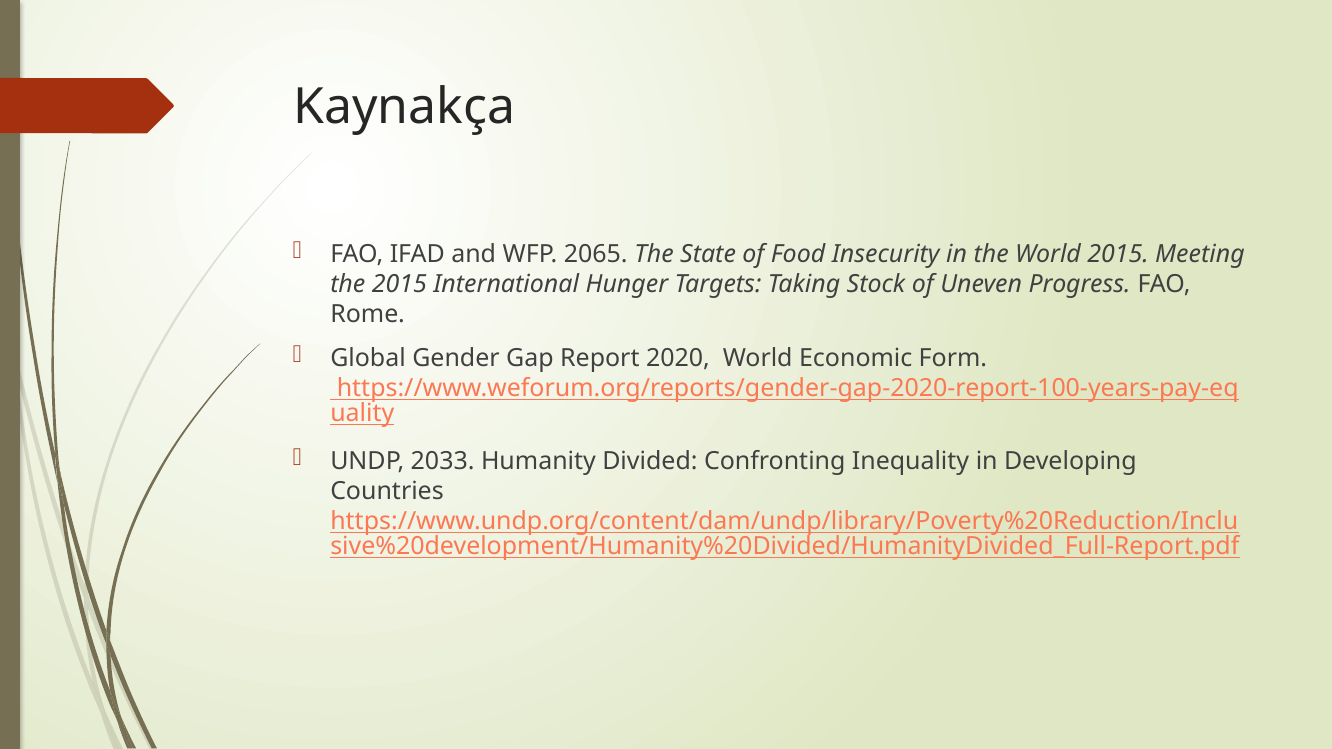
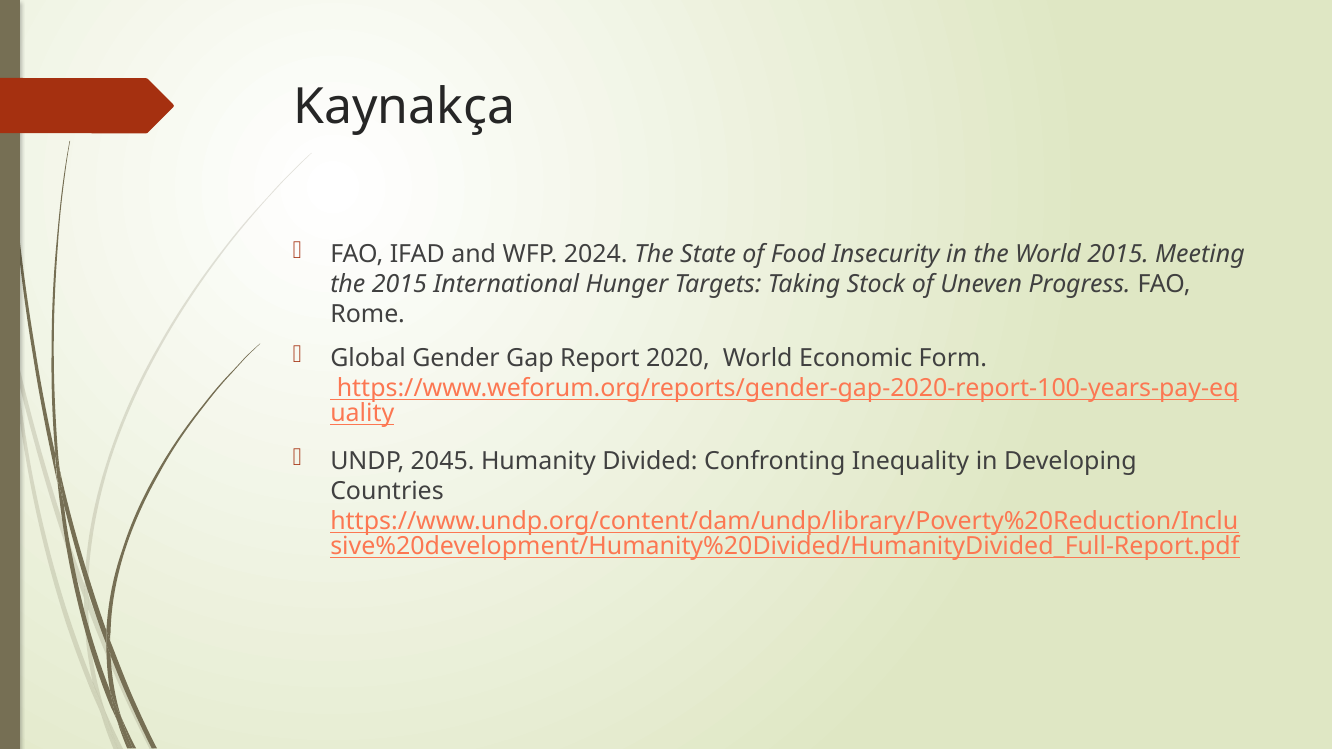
2065: 2065 -> 2024 (596, 255)
2033: 2033 -> 2045 (443, 461)
